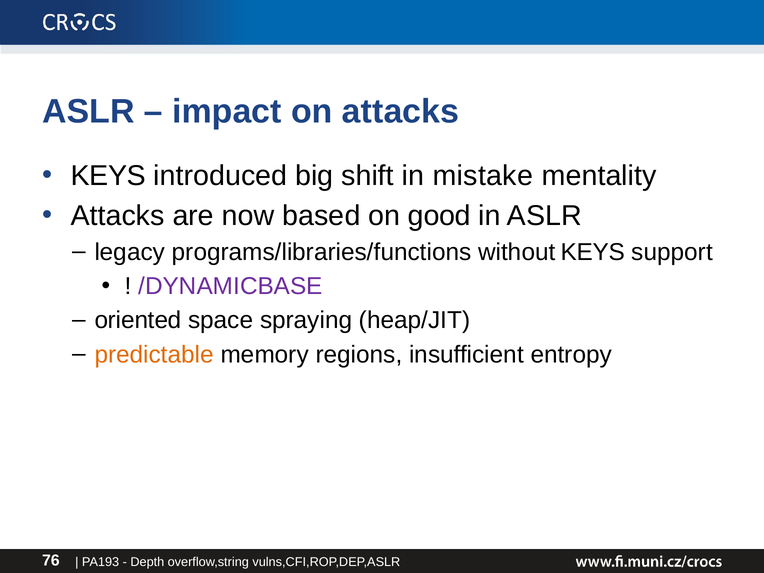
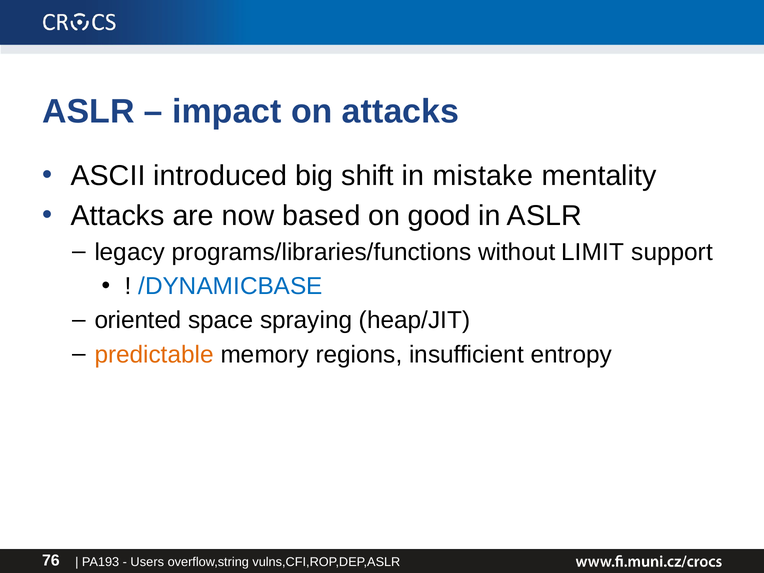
KEYS: KEYS -> ASCII (108, 176)
without KEYS: KEYS -> LIMIT (593, 252)
/DYNAMICBASE colour: purple -> blue (231, 286)
Depth: Depth -> Users (147, 562)
